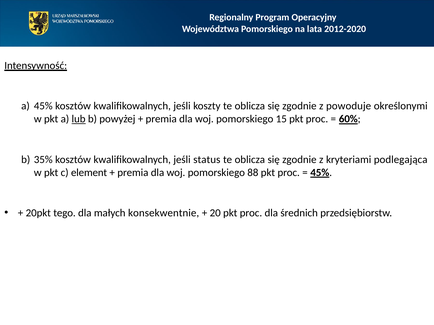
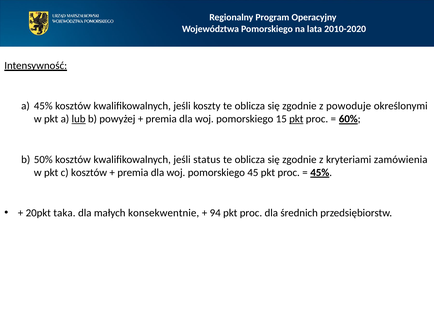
2012-2020: 2012-2020 -> 2010-2020 (345, 29)
pkt underline: none -> present (296, 119)
35%: 35% -> 50% (43, 160)
podlegająca: podlegająca -> zamówienia (401, 160)
c element: element -> kosztów (89, 173)
88: 88 -> 45 (253, 173)
tego: tego -> taka (64, 213)
20: 20 -> 94 (215, 213)
